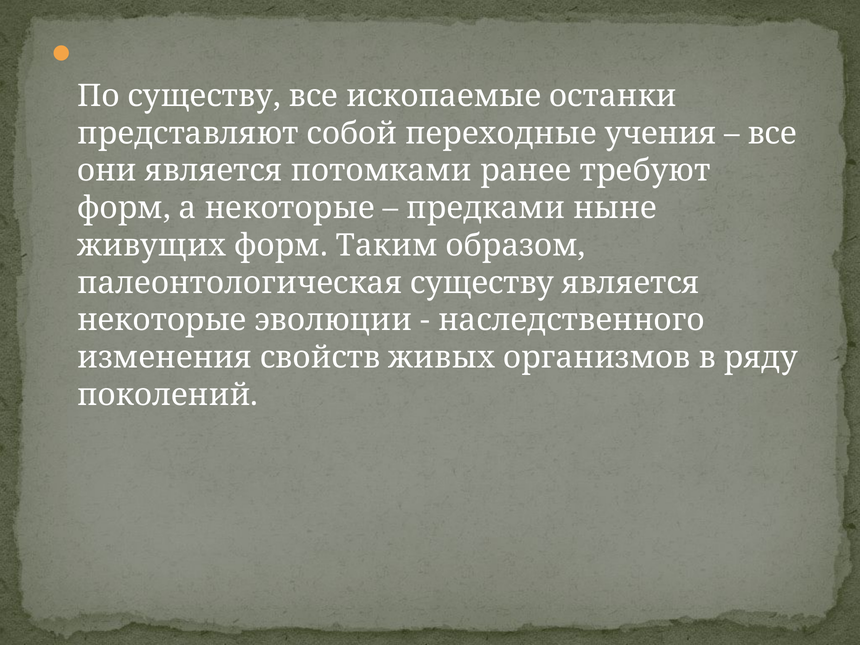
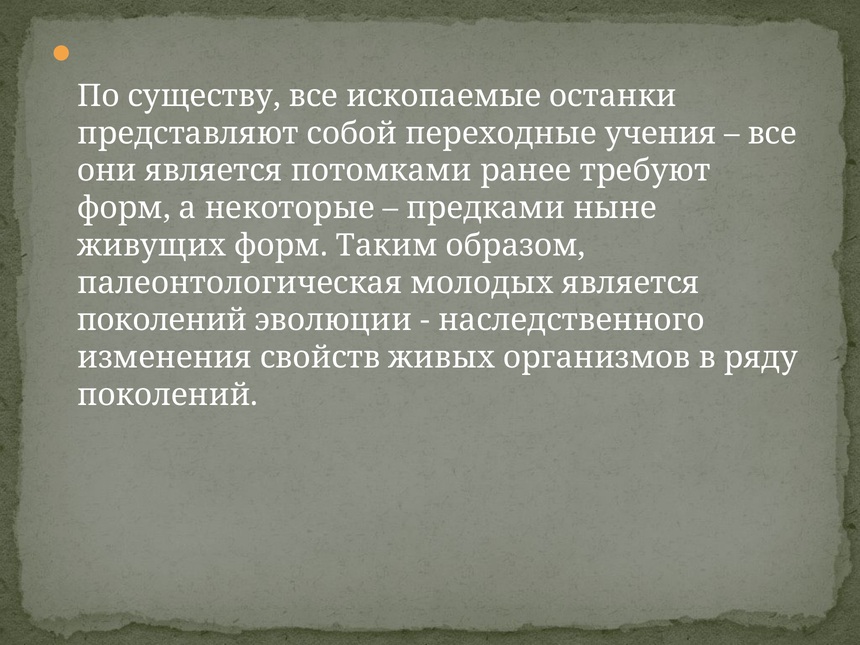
палеонтологическая существу: существу -> молодых (482, 283)
некоторые: некоторые -> поколений (162, 320)
